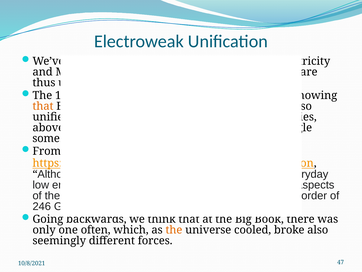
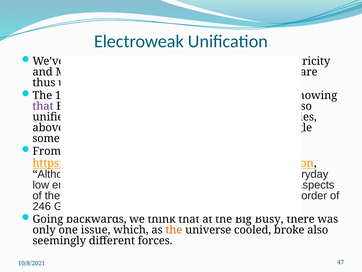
that colour: orange -> purple (43, 106)
Book: Book -> Busy (269, 219)
often: often -> issue (96, 230)
